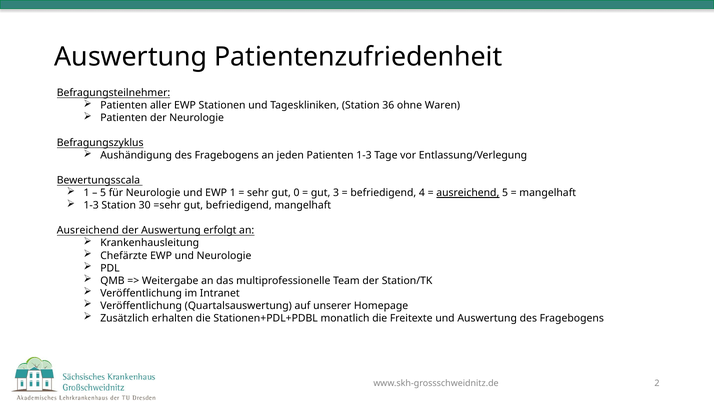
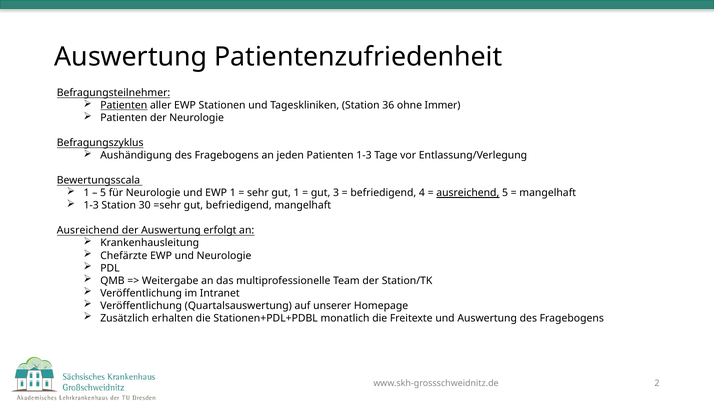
Patienten underline: none -> present (124, 105)
Waren: Waren -> Immer (442, 105)
gut 0: 0 -> 1 (297, 193)
